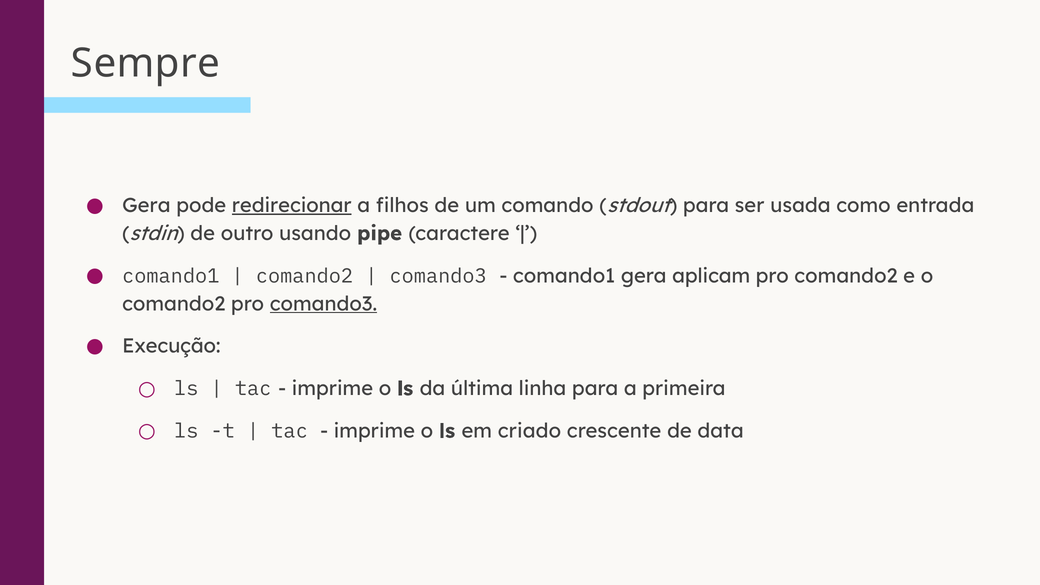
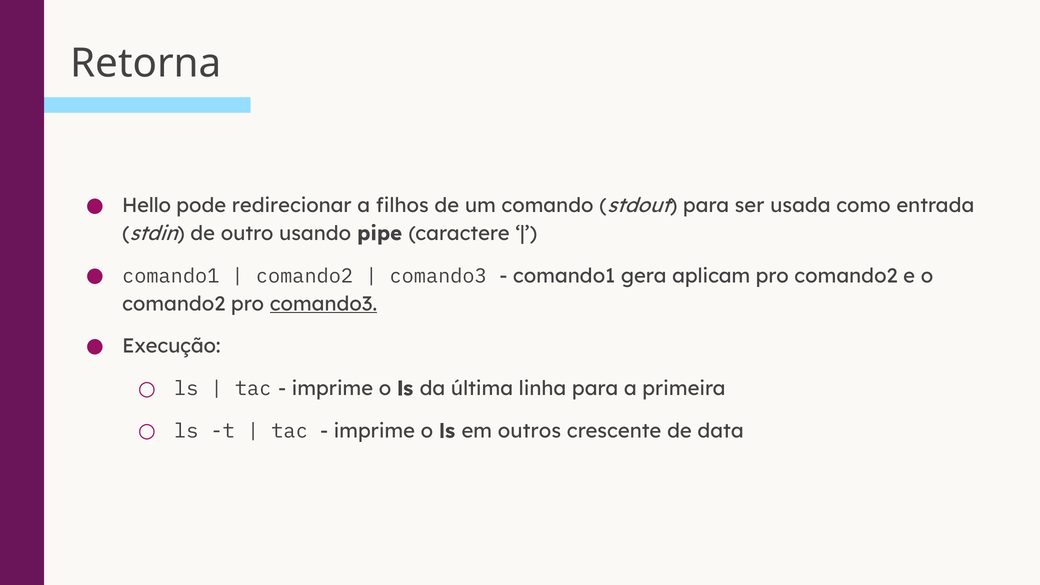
Sempre: Sempre -> Retorna (146, 63)
Gera: Gera -> Hello (147, 206)
redirecionar underline: present -> none (292, 206)
criado: criado -> outros (529, 431)
